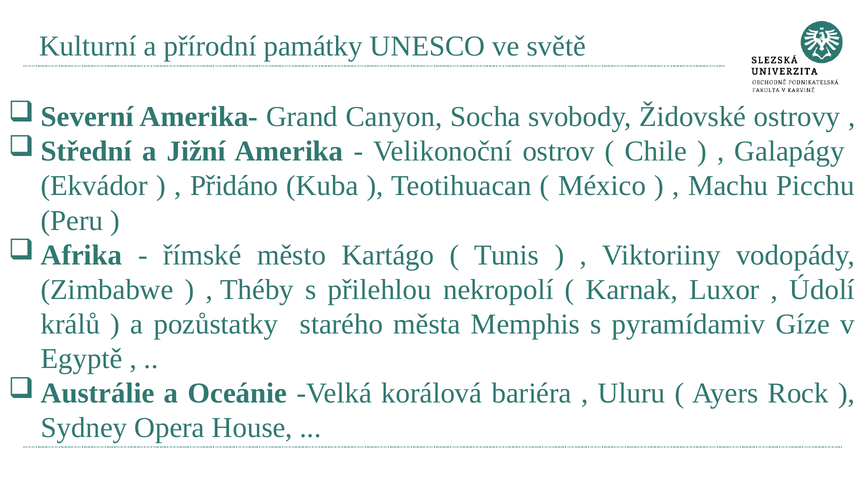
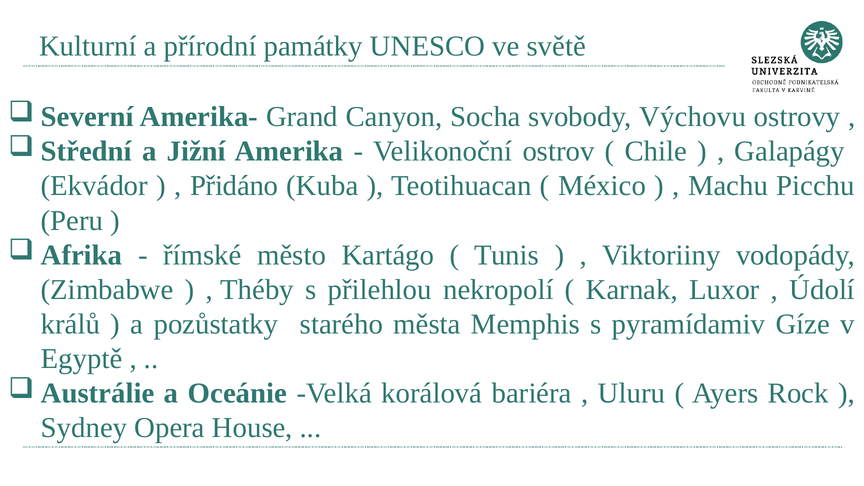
Židovské: Židovské -> Výchovu (693, 117)
